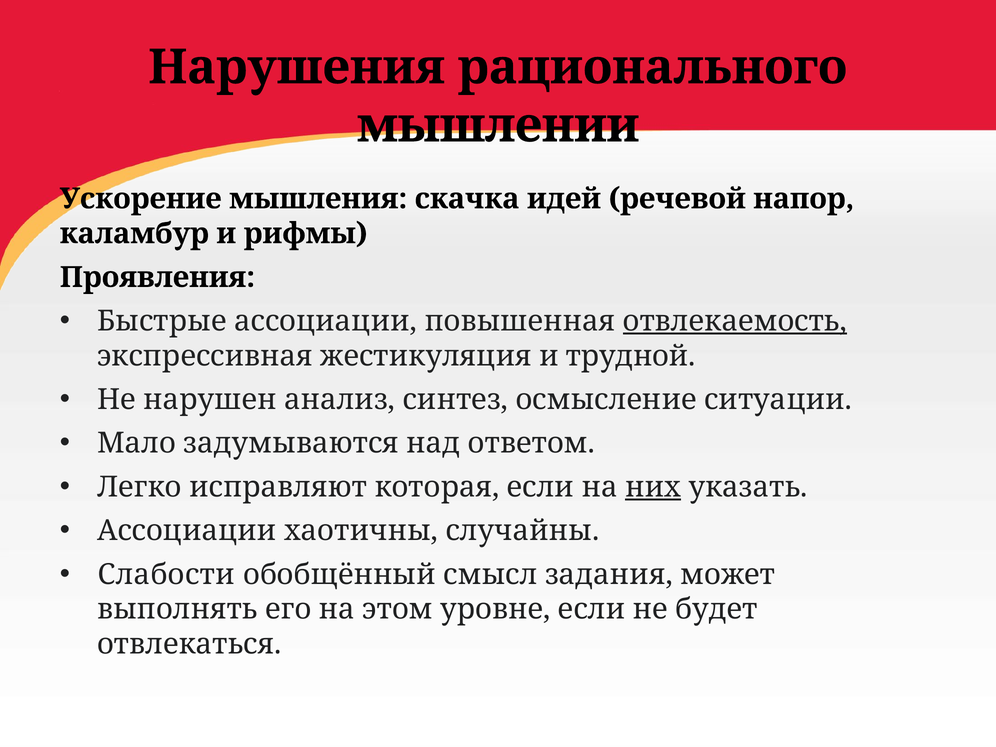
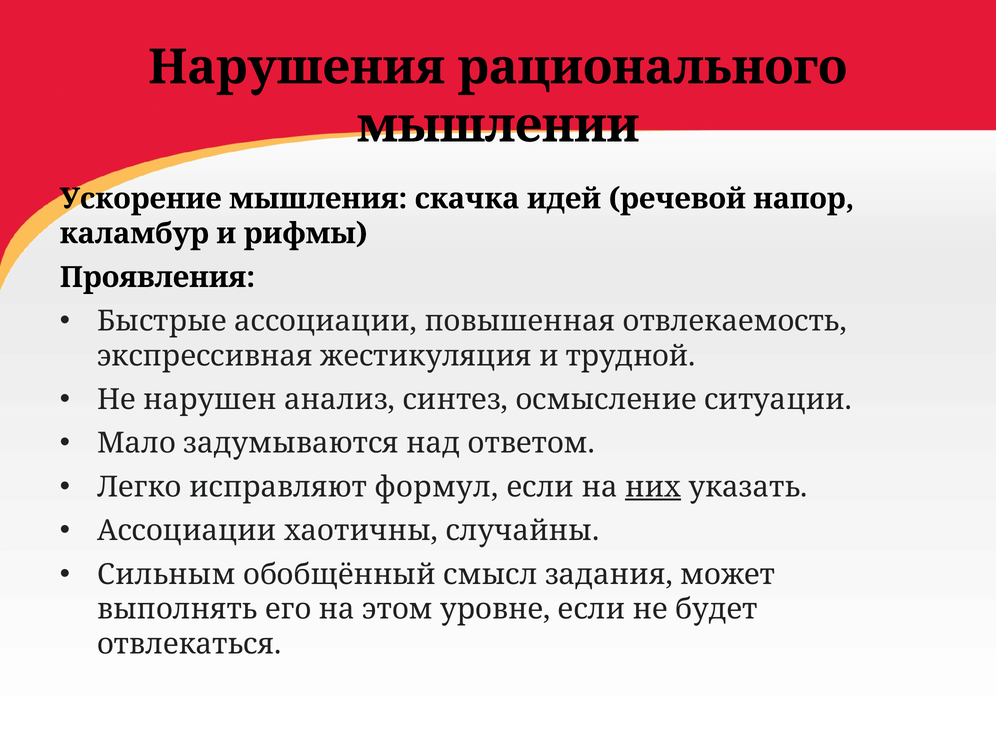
отвлекаемость underline: present -> none (735, 321)
которая: которая -> формул (437, 487)
Слабости: Слабости -> Сильным (166, 575)
